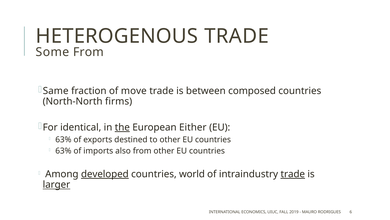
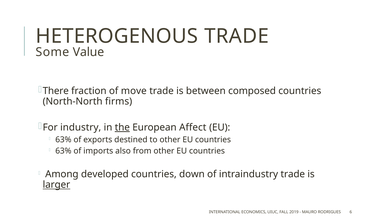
Some From: From -> Value (89, 52)
Same: Same -> There (56, 91)
identical: identical -> industry (81, 127)
Either: Either -> Affect (193, 127)
developed underline: present -> none (105, 174)
world: world -> down (192, 174)
trade underline: present -> none (293, 174)
